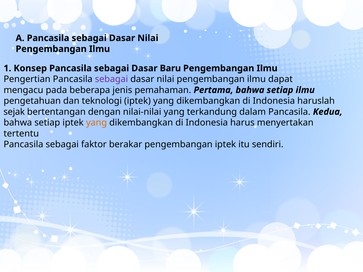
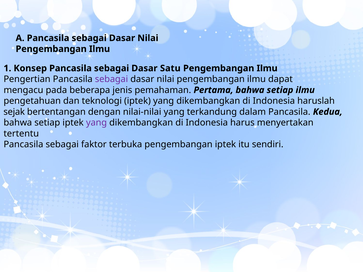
Baru: Baru -> Satu (170, 68)
yang colour: orange -> purple (96, 123)
berakar: berakar -> terbuka (126, 145)
